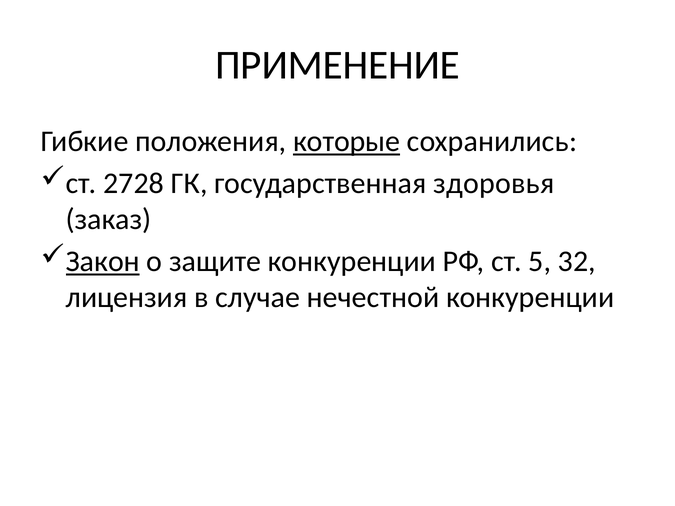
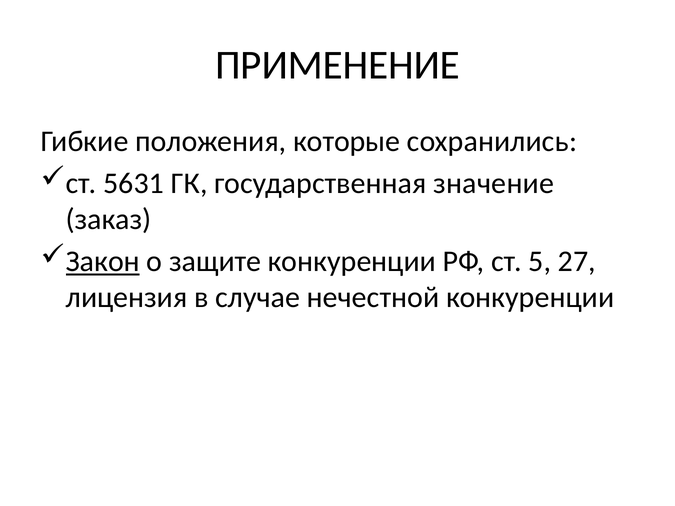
которые underline: present -> none (347, 142)
2728: 2728 -> 5631 (134, 184)
здоровья: здоровья -> значение (494, 184)
32: 32 -> 27 (577, 262)
